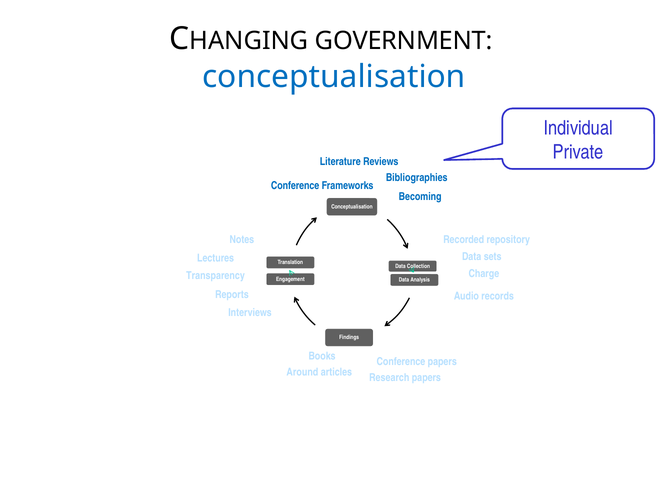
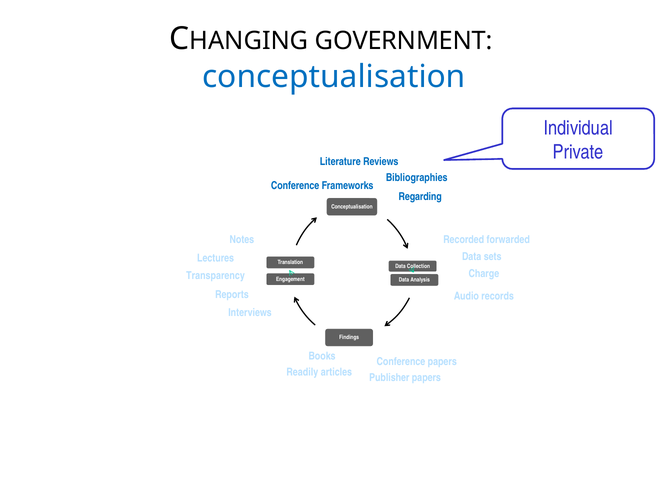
Becoming: Becoming -> Regarding (420, 197)
repository: repository -> forwarded (508, 240)
Around: Around -> Readily (302, 372)
Research: Research -> Publisher (389, 377)
